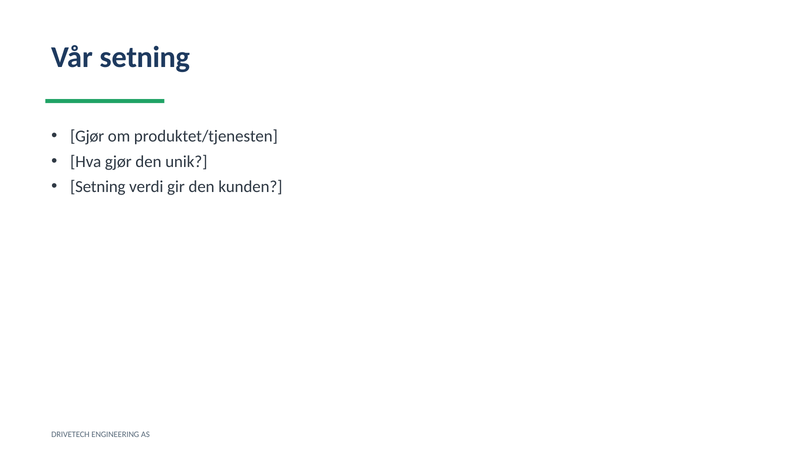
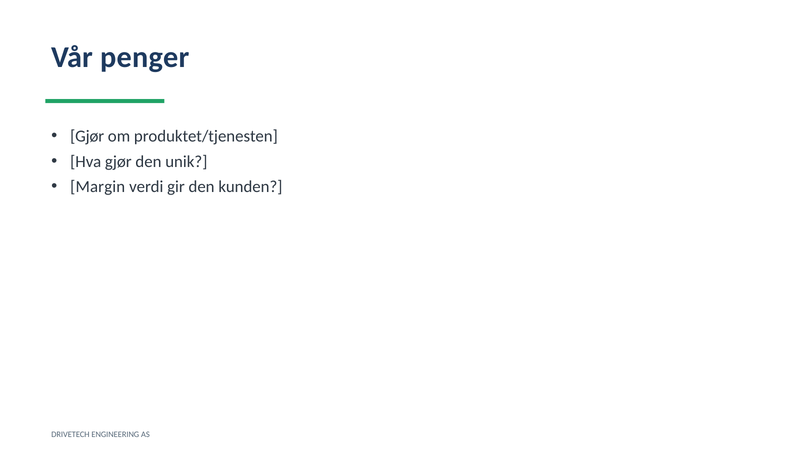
Vår setning: setning -> penger (145, 58)
Setning: Setning -> Margin (98, 187)
